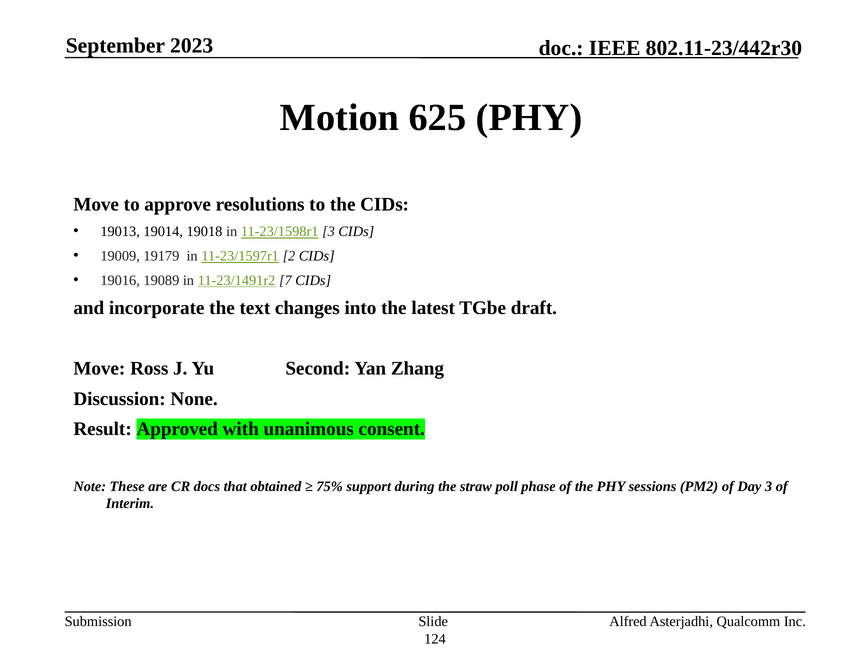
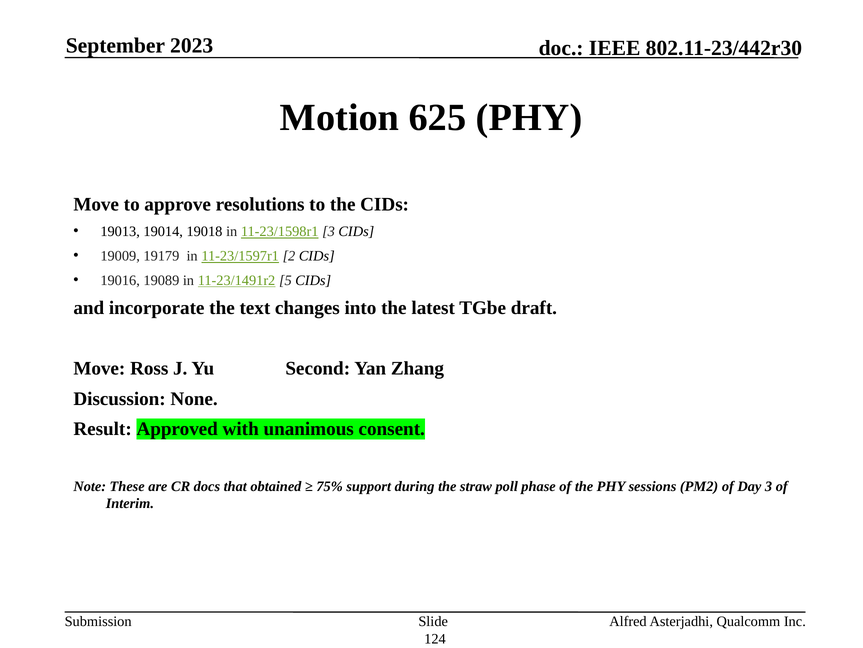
7: 7 -> 5 (285, 280)
